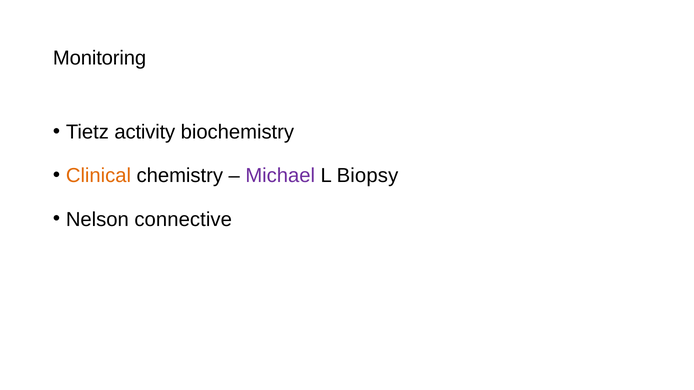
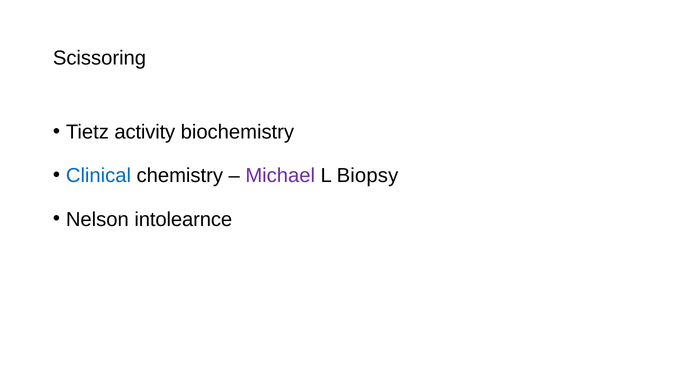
Monitoring: Monitoring -> Scissoring (100, 58)
Clinical colour: orange -> blue (98, 176)
connective: connective -> intolearnce (183, 220)
